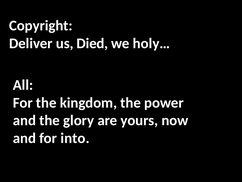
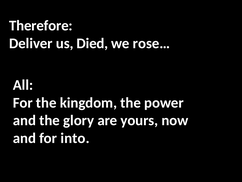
Copyright: Copyright -> Therefore (41, 26)
holy…: holy… -> rose… (151, 43)
